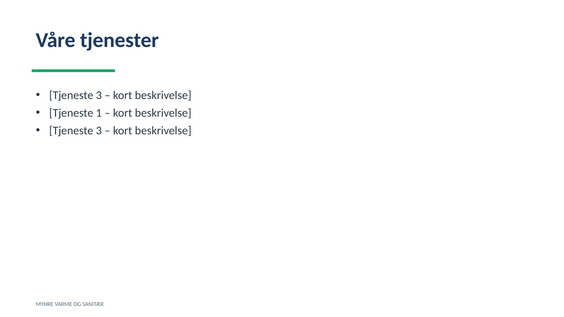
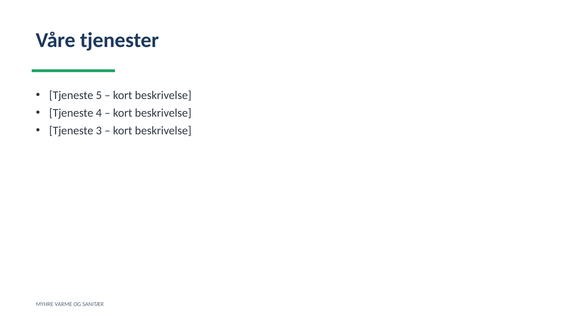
3: 3 -> 5 (99, 96)
1: 1 -> 4 (99, 113)
